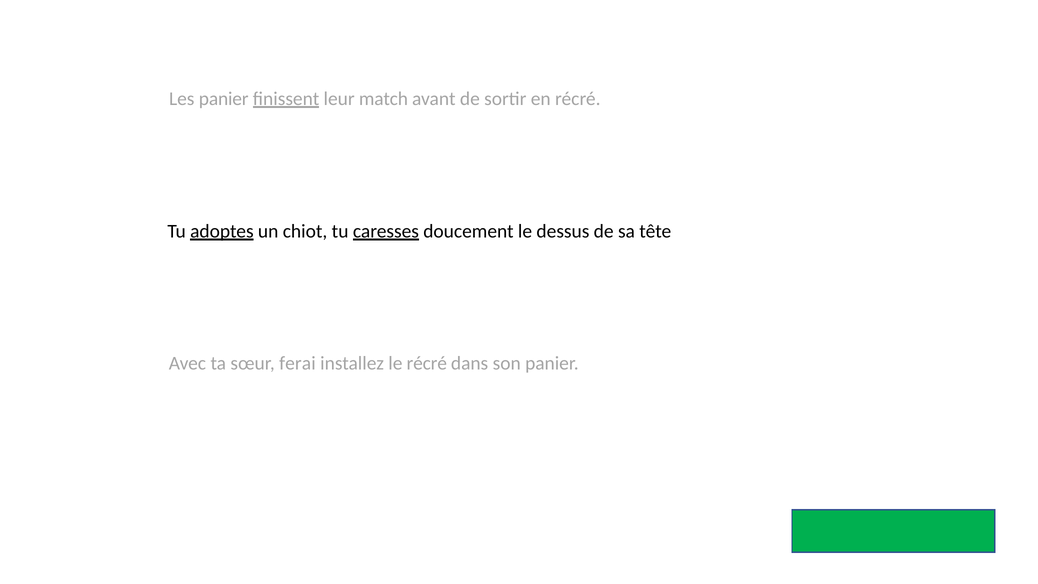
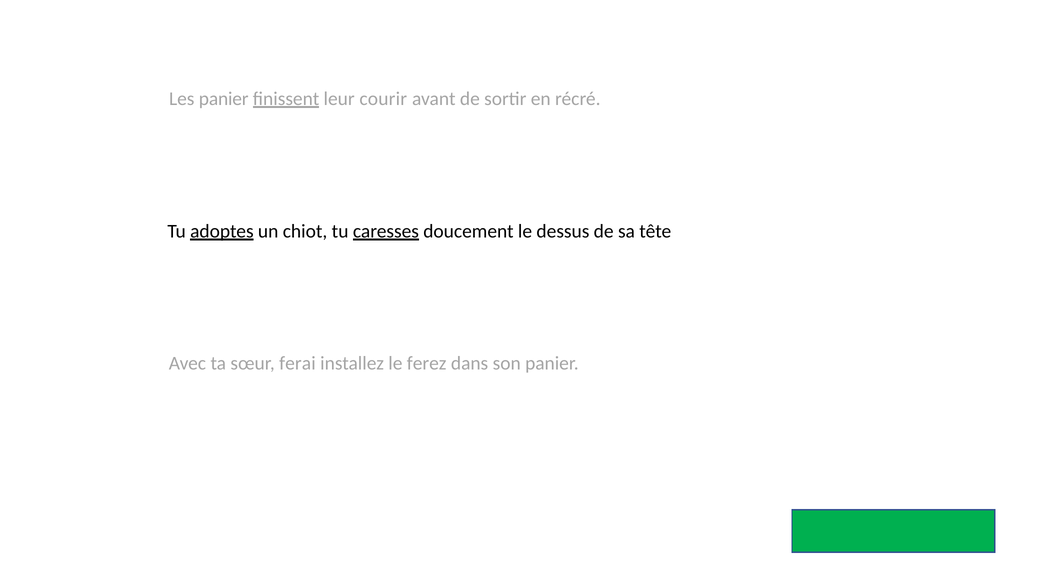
match: match -> courir (383, 99)
le récré: récré -> ferez (427, 363)
